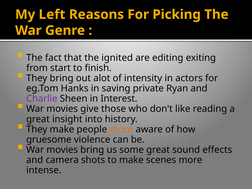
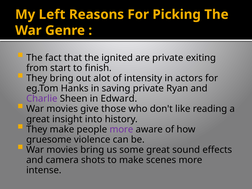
are editing: editing -> private (168, 58)
Interest: Interest -> Edward (119, 99)
more colour: orange -> purple (121, 129)
